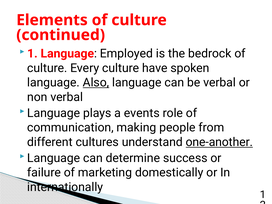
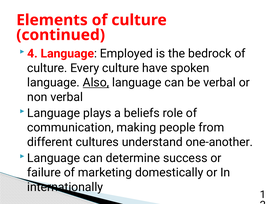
1: 1 -> 4 (32, 54)
events: events -> beliefs (142, 113)
one-another underline: present -> none (219, 142)
